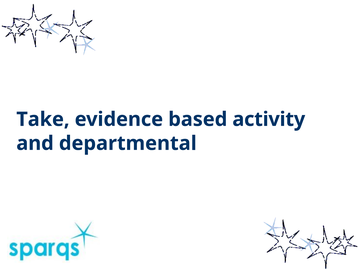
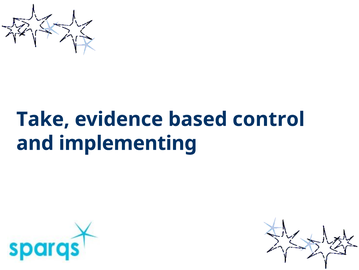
activity: activity -> control (269, 119)
departmental: departmental -> implementing (128, 143)
